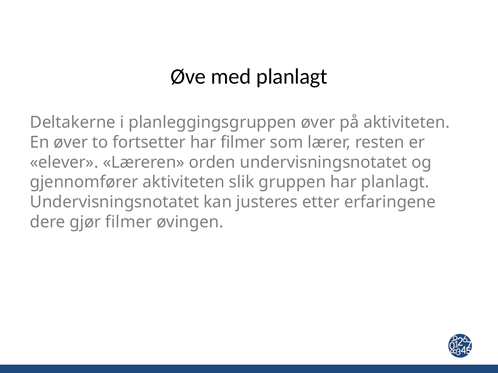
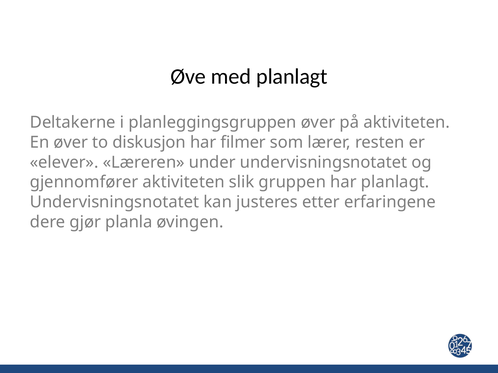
fortsetter: fortsetter -> diskusjon (149, 143)
orden: orden -> under (212, 162)
gjør filmer: filmer -> planla (129, 222)
